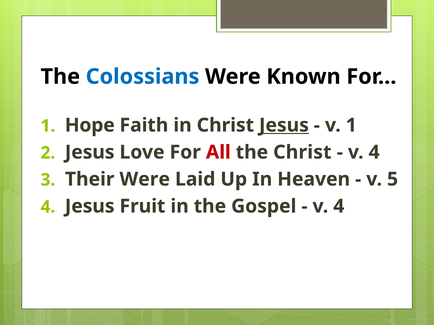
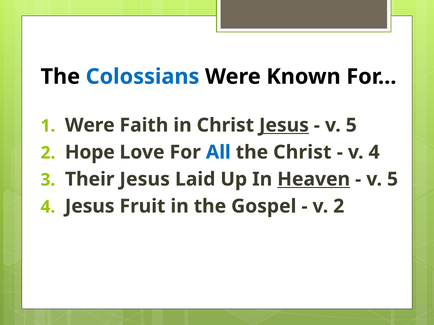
Hope: Hope -> Were (90, 125)
1: 1 -> 5 (351, 125)
Jesus: Jesus -> Hope (90, 152)
All colour: red -> blue (218, 152)
Their Were: Were -> Jesus (145, 179)
Heaven underline: none -> present (314, 179)
4: 4 -> 2 (339, 206)
